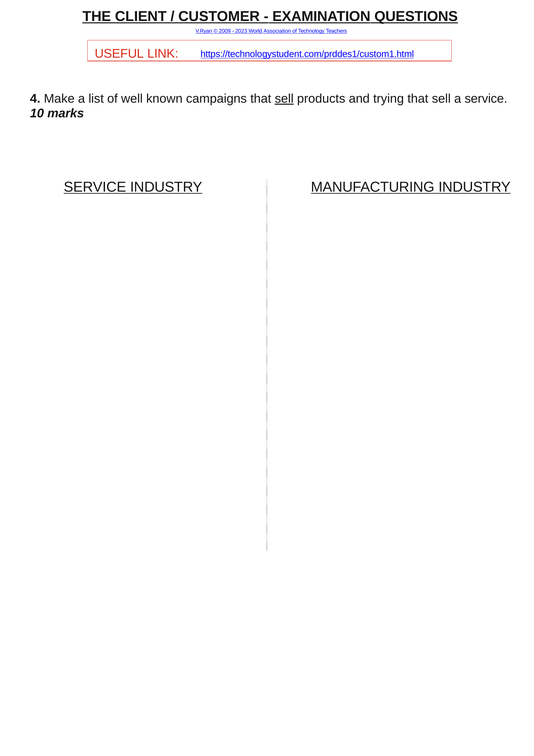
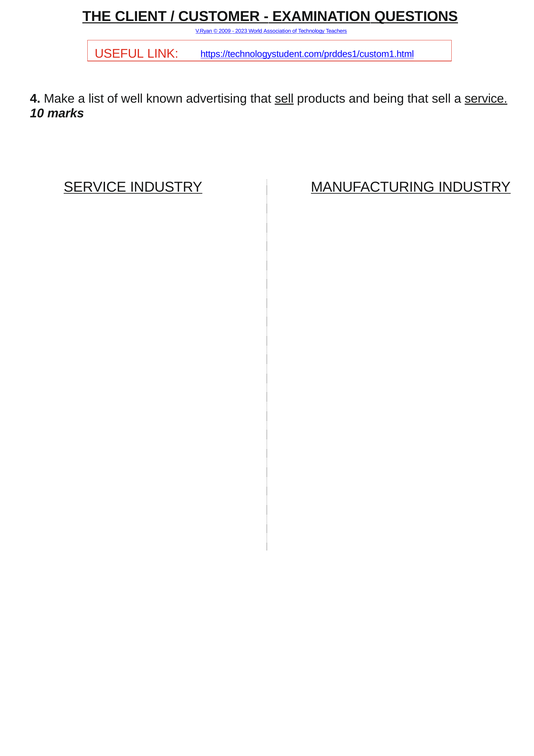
campaigns: campaigns -> advertising (216, 99)
trying: trying -> being (389, 99)
service underline: none -> present (486, 99)
